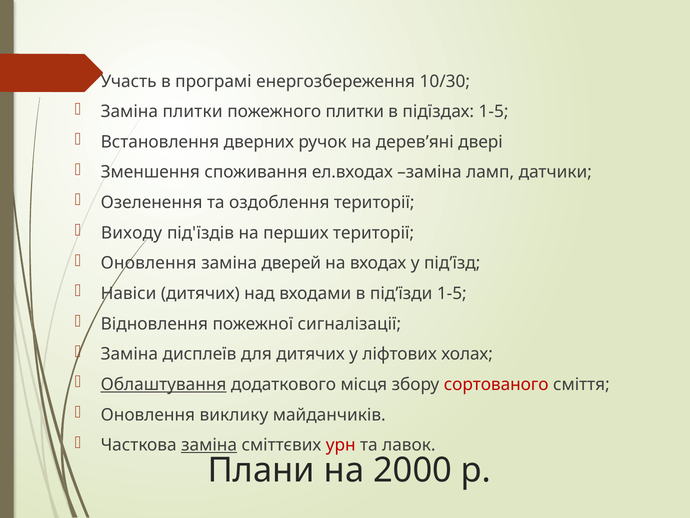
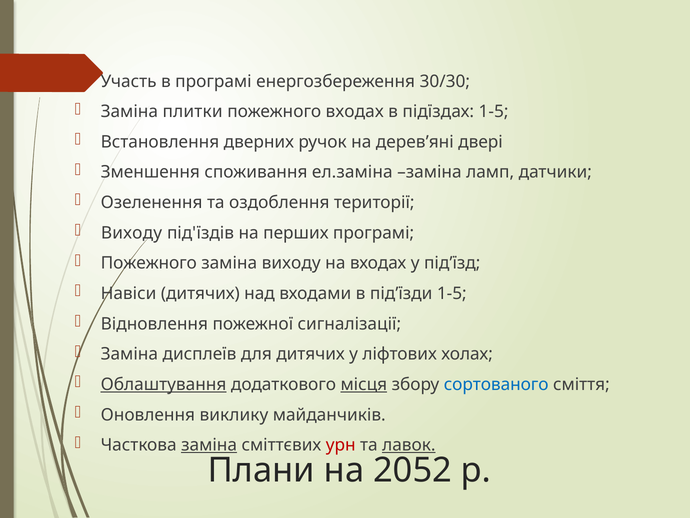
10/30: 10/30 -> 30/30 (445, 81)
пожежного плитки: плитки -> входах (355, 112)
ел.входах: ел.входах -> ел.заміна (352, 172)
перших території: території -> програмі (374, 233)
Оновлення: Оновлення -> Пожежного (149, 263)
заміна дверей: дверей -> виходу (291, 263)
місця underline: none -> present (364, 384)
сортованого colour: red -> blue (496, 384)
лавок underline: none -> present (409, 445)
2000: 2000 -> 2052 (413, 470)
